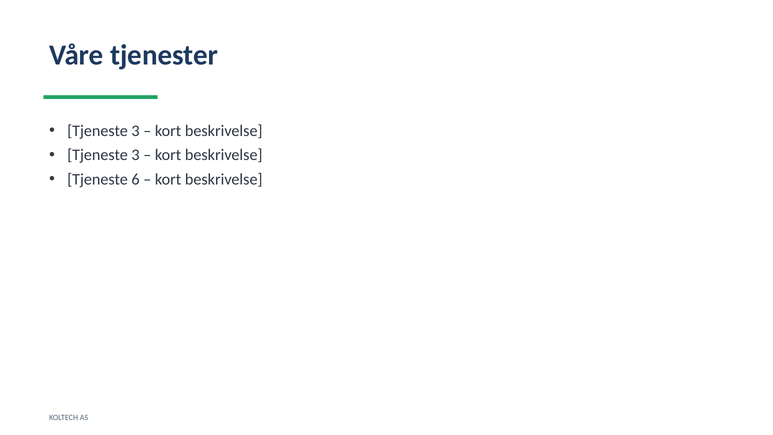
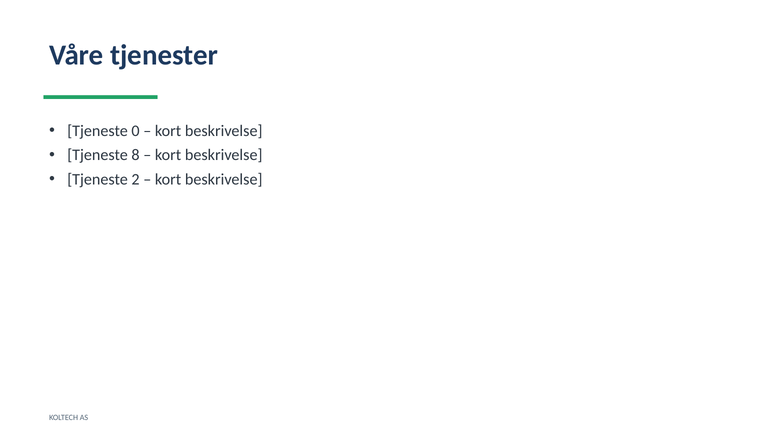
3: 3 -> 0 (136, 131)
3: 3 -> 8 (136, 155)
6: 6 -> 2 (136, 179)
